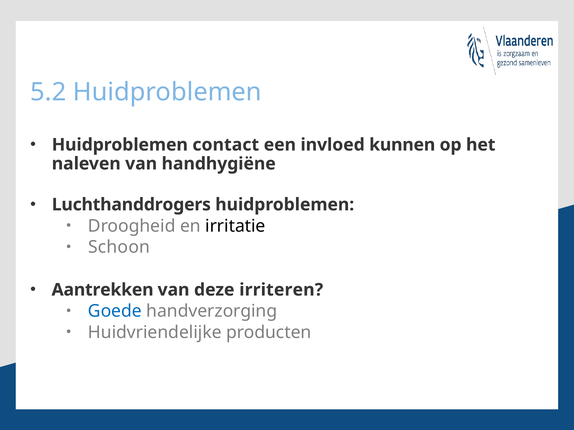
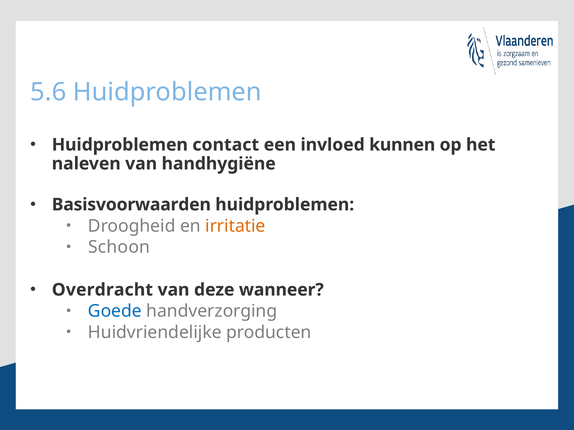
5.2: 5.2 -> 5.6 (48, 92)
Luchthanddrogers: Luchthanddrogers -> Basisvoorwaarden (131, 205)
irritatie colour: black -> orange (235, 226)
Aantrekken: Aantrekken -> Overdracht (102, 290)
irriteren: irriteren -> wanneer (281, 290)
